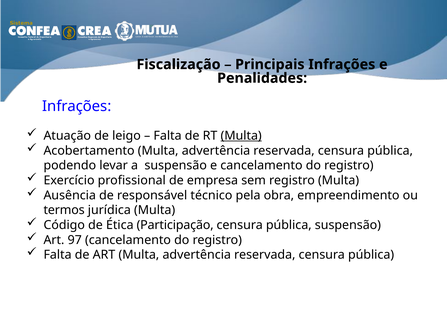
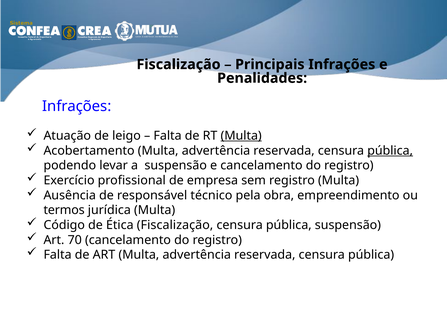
pública underline: none -> present (390, 151)
Ética Participação: Participação -> Fiscalização (175, 225)
97: 97 -> 70 (75, 240)
